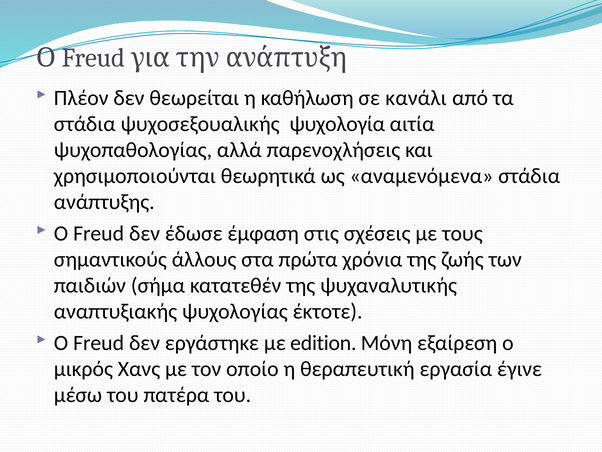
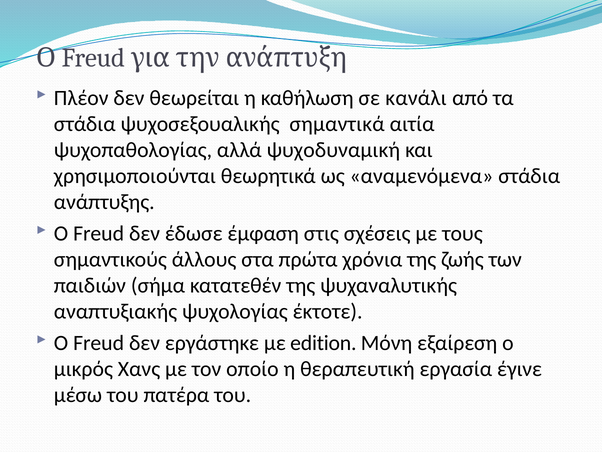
ψυχολογία: ψυχολογία -> σημαντικά (337, 124)
παρενοχλήσεις: παρενοχλήσεις -> ψυχοδυναμική (333, 150)
